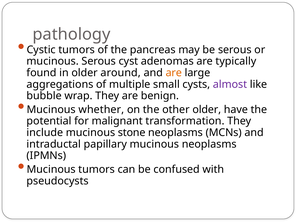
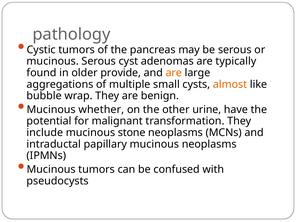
around: around -> provide (121, 73)
almost colour: purple -> orange (230, 84)
other older: older -> urine (207, 110)
